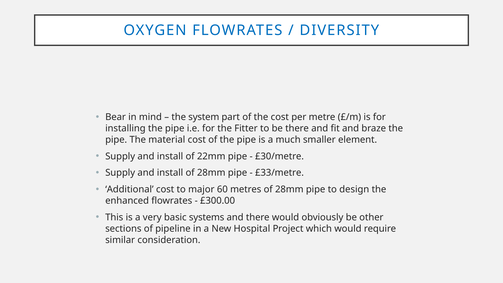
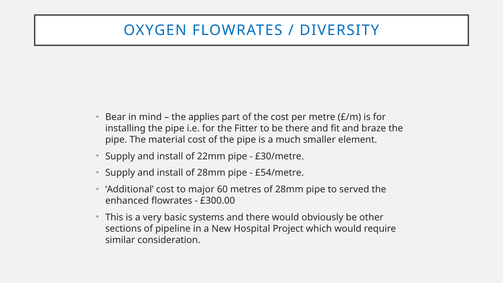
system: system -> applies (204, 117)
£33/metre: £33/metre -> £54/metre (280, 173)
design: design -> served (354, 189)
